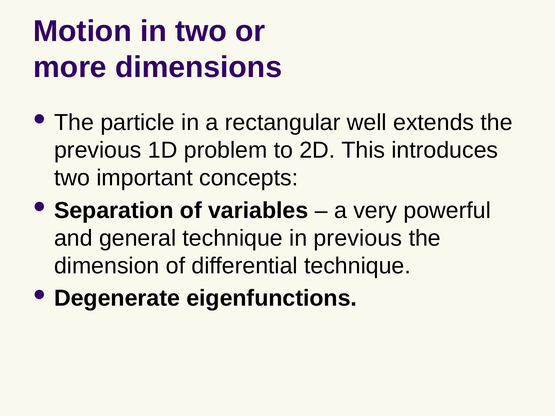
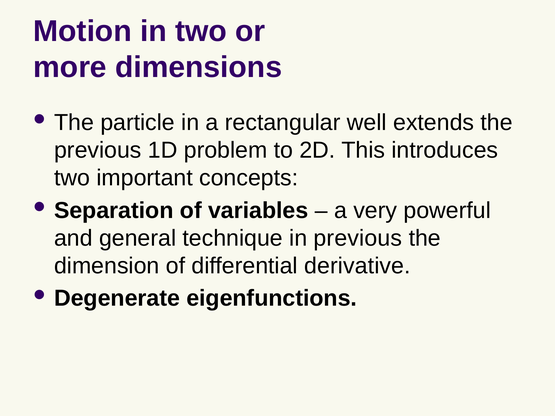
differential technique: technique -> derivative (357, 266)
